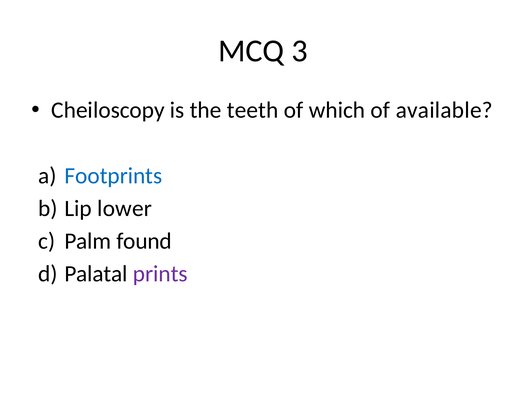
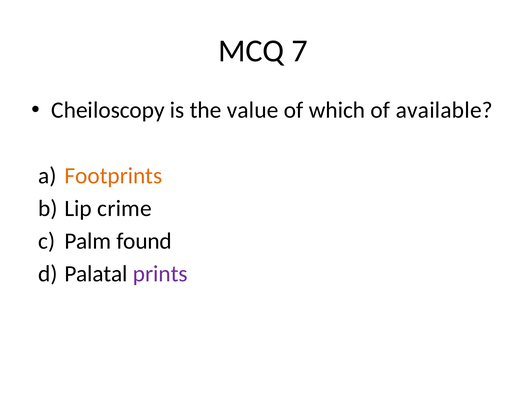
3: 3 -> 7 (300, 51)
teeth: teeth -> value (253, 110)
Footprints colour: blue -> orange (113, 176)
lower: lower -> crime (125, 209)
